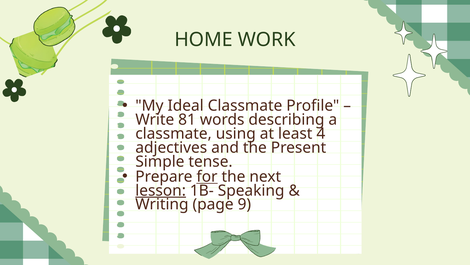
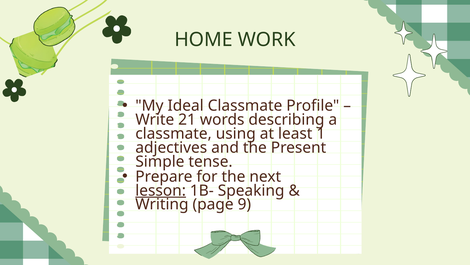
81: 81 -> 21 (187, 120)
4: 4 -> 1 (321, 133)
for underline: present -> none (207, 176)
